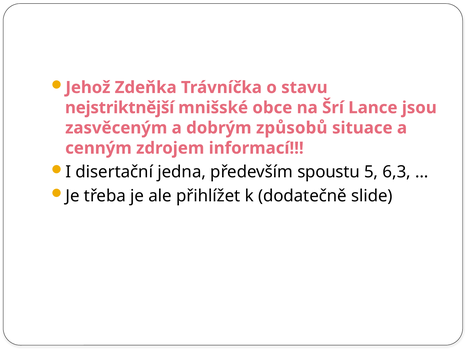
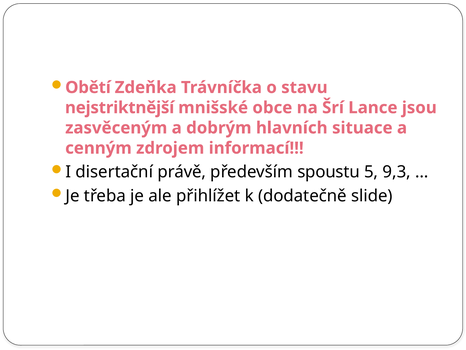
Jehož: Jehož -> Obětí (88, 87)
způsobů: způsobů -> hlavních (292, 128)
jedna: jedna -> právě (182, 172)
6,3: 6,3 -> 9,3 (397, 172)
